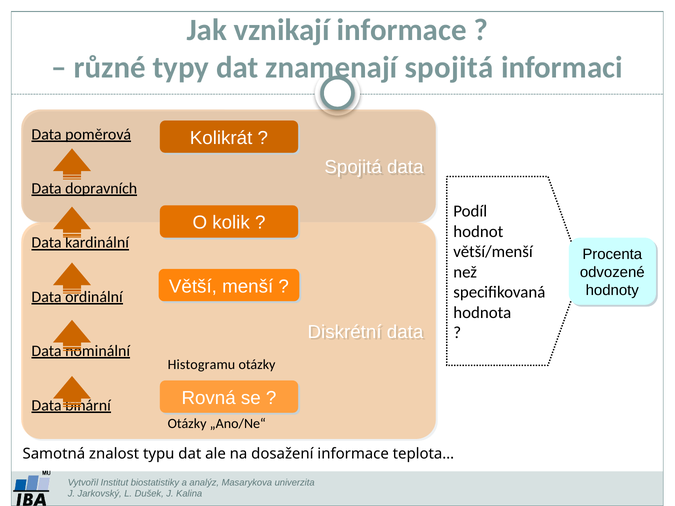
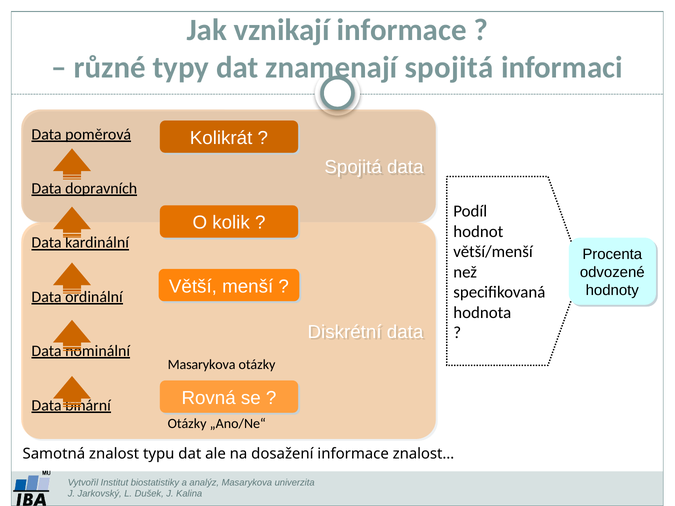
Histogramu: Histogramu -> Masarykova (202, 365)
teplota…: teplota… -> znalost… (423, 454)
